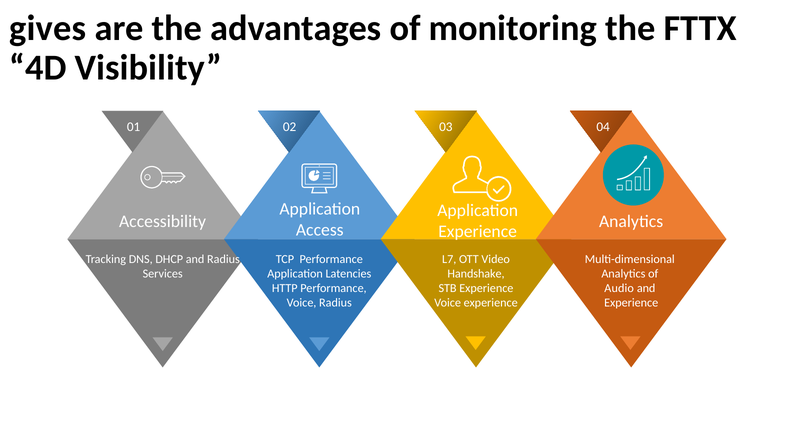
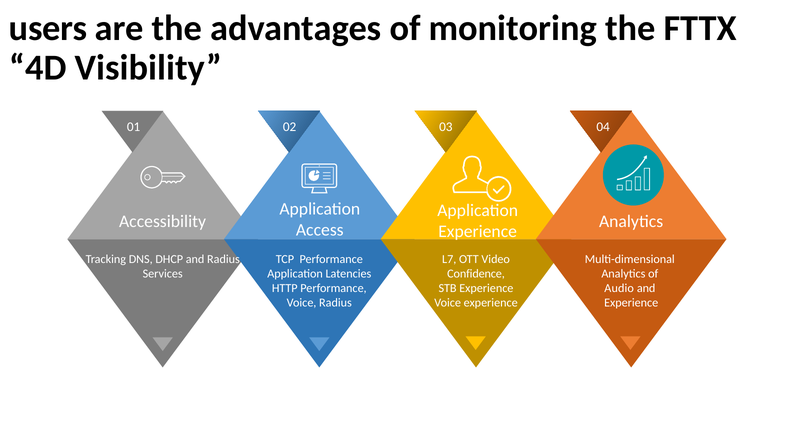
gives: gives -> users (48, 28)
Handshake: Handshake -> Confidence (476, 274)
